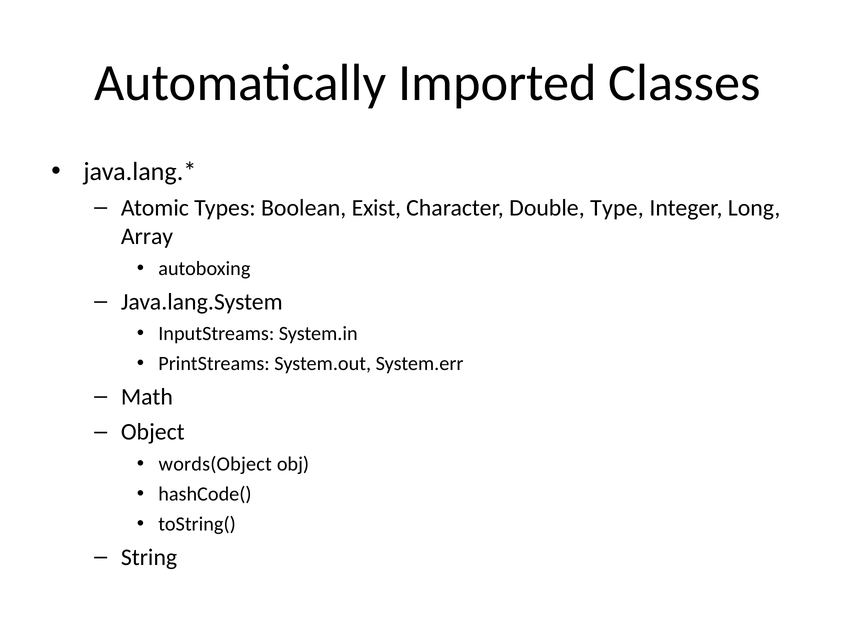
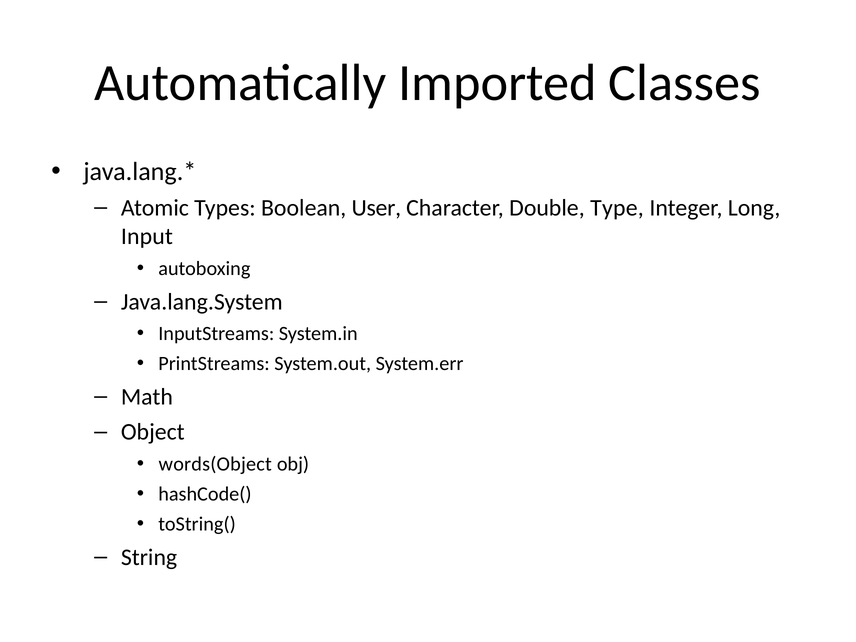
Exist: Exist -> User (376, 208)
Array: Array -> Input (147, 237)
